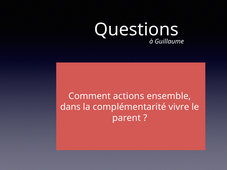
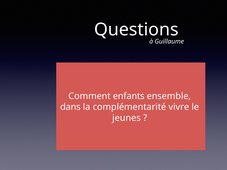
actions: actions -> enfants (129, 96)
parent: parent -> jeunes (127, 118)
